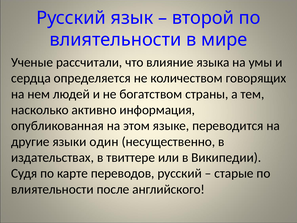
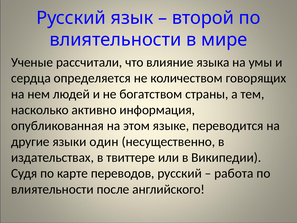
старые: старые -> работа (234, 173)
